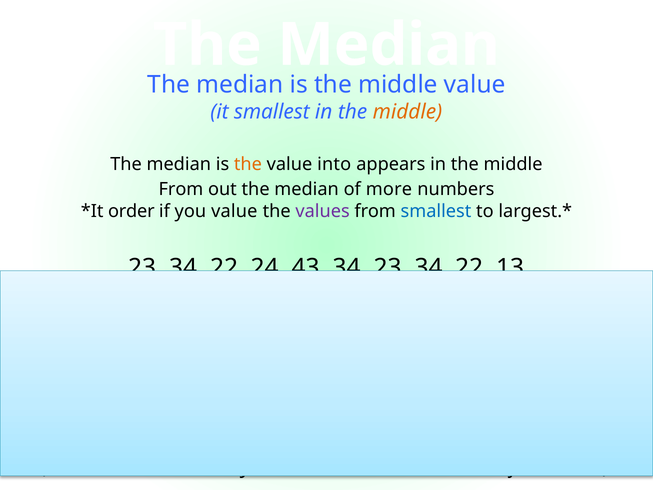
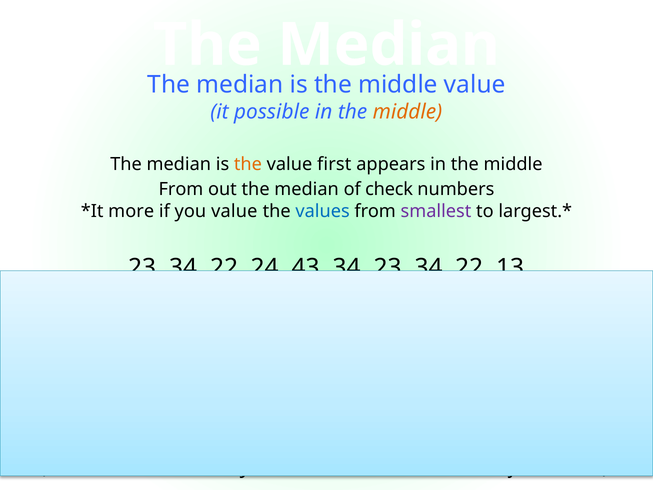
it smallest: smallest -> possible (272, 112)
into: into -> first (334, 164)
of more: more -> check (389, 189)
order: order -> more (131, 211)
values colour: purple -> blue (323, 211)
smallest colour: blue -> purple (436, 211)
